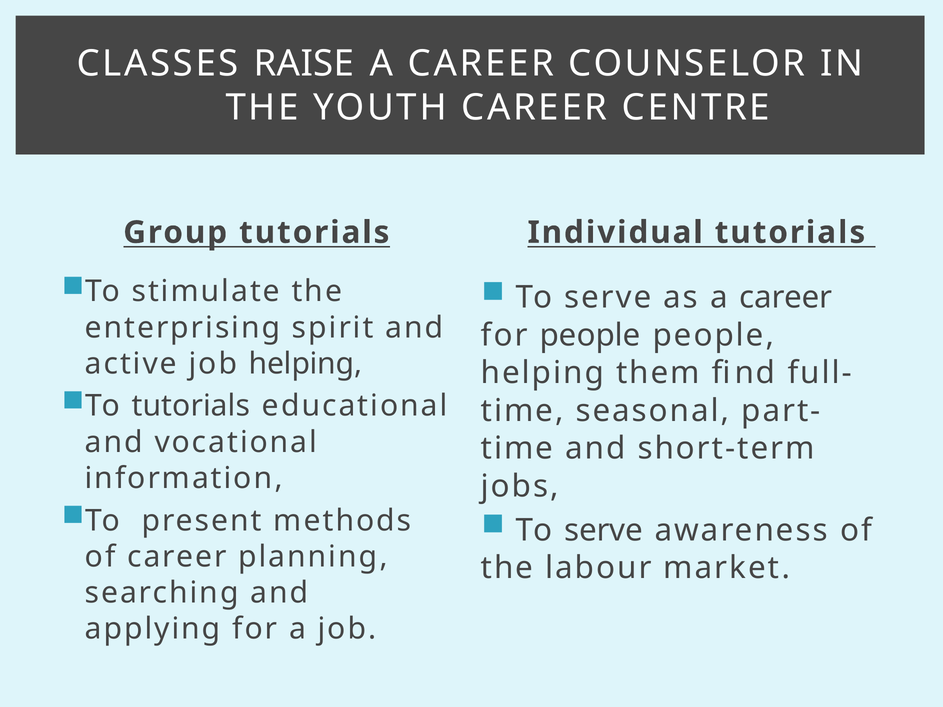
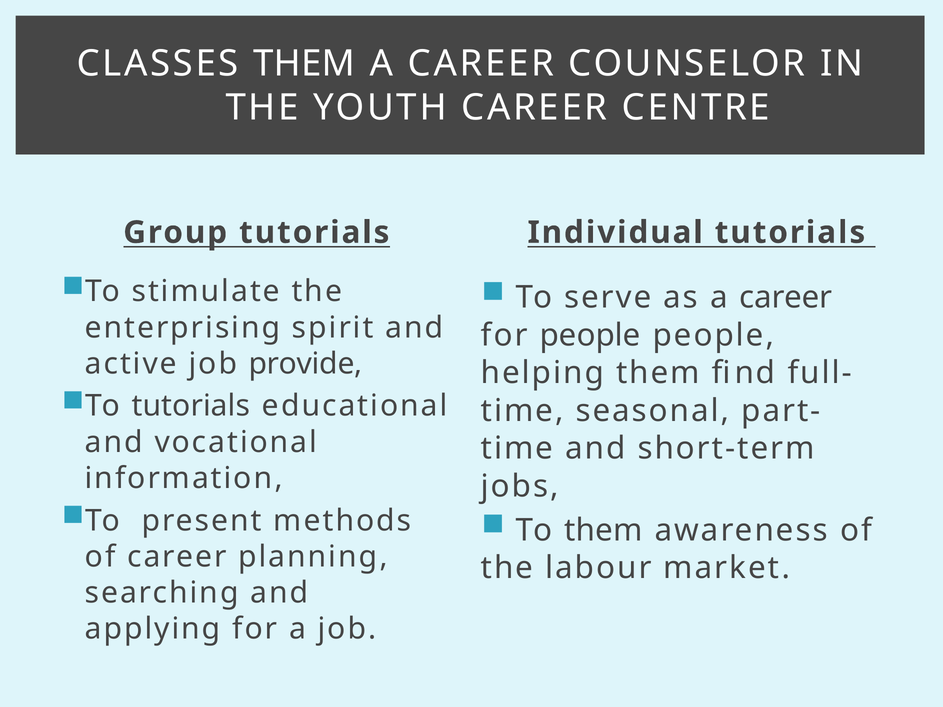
CLASSES RAISE: RAISE -> THEM (304, 64)
job helping: helping -> provide (305, 364)
serve: serve -> them (603, 530)
